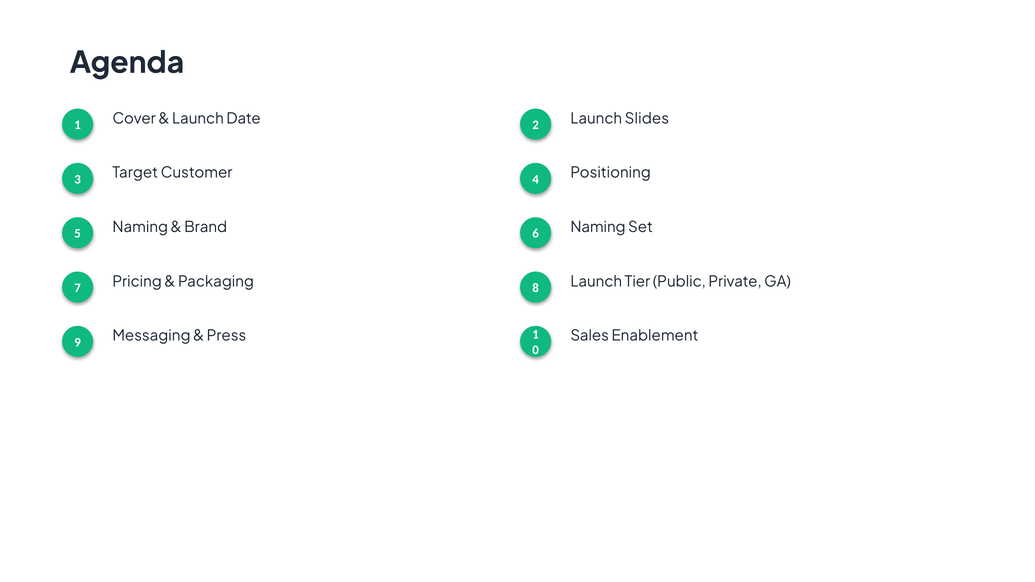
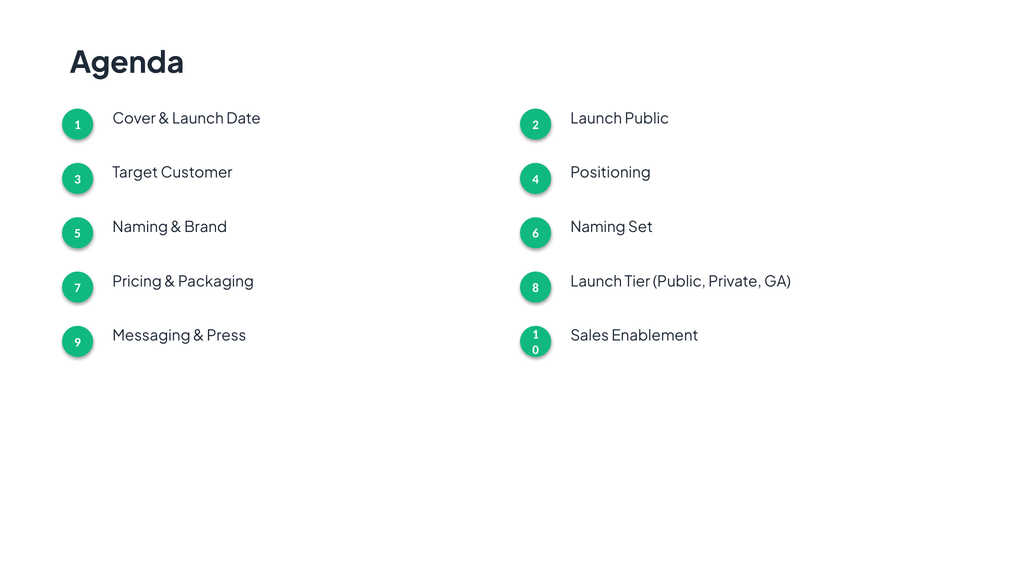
Launch Slides: Slides -> Public (647, 119)
